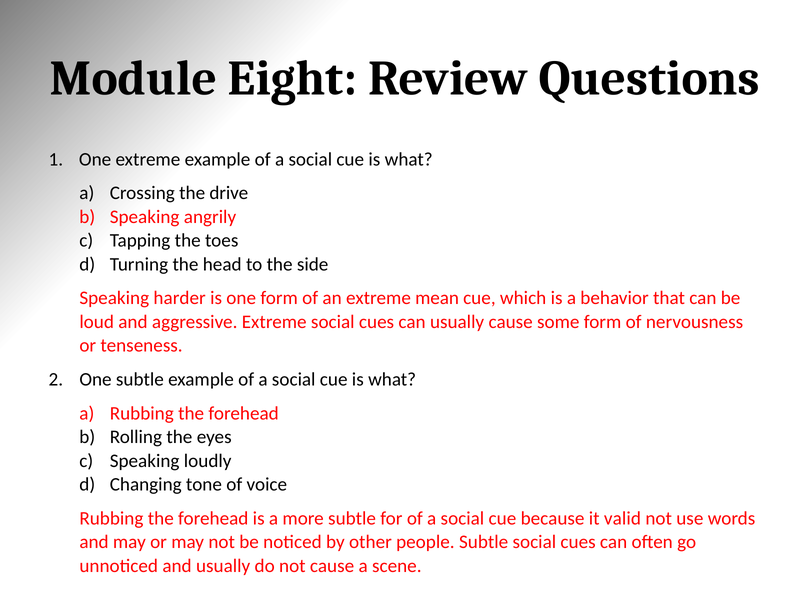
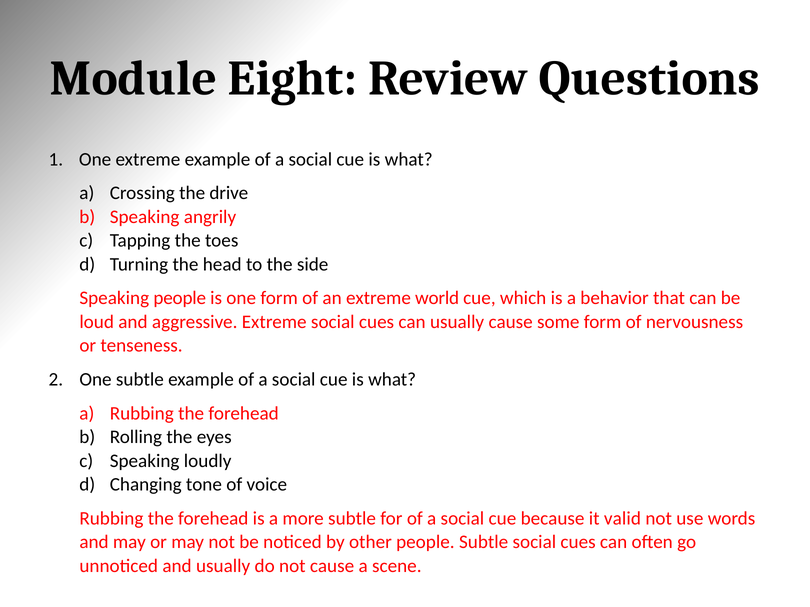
Speaking harder: harder -> people (180, 298)
mean: mean -> world (437, 298)
